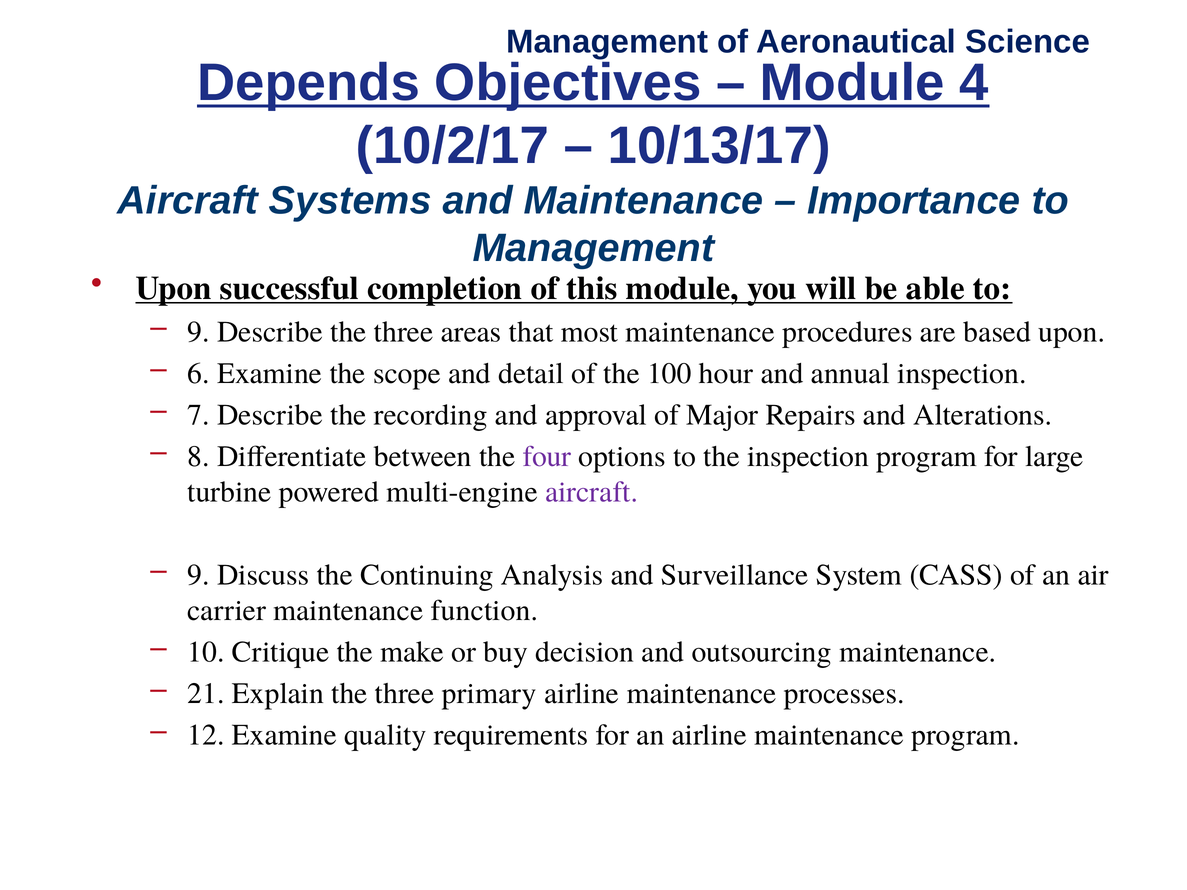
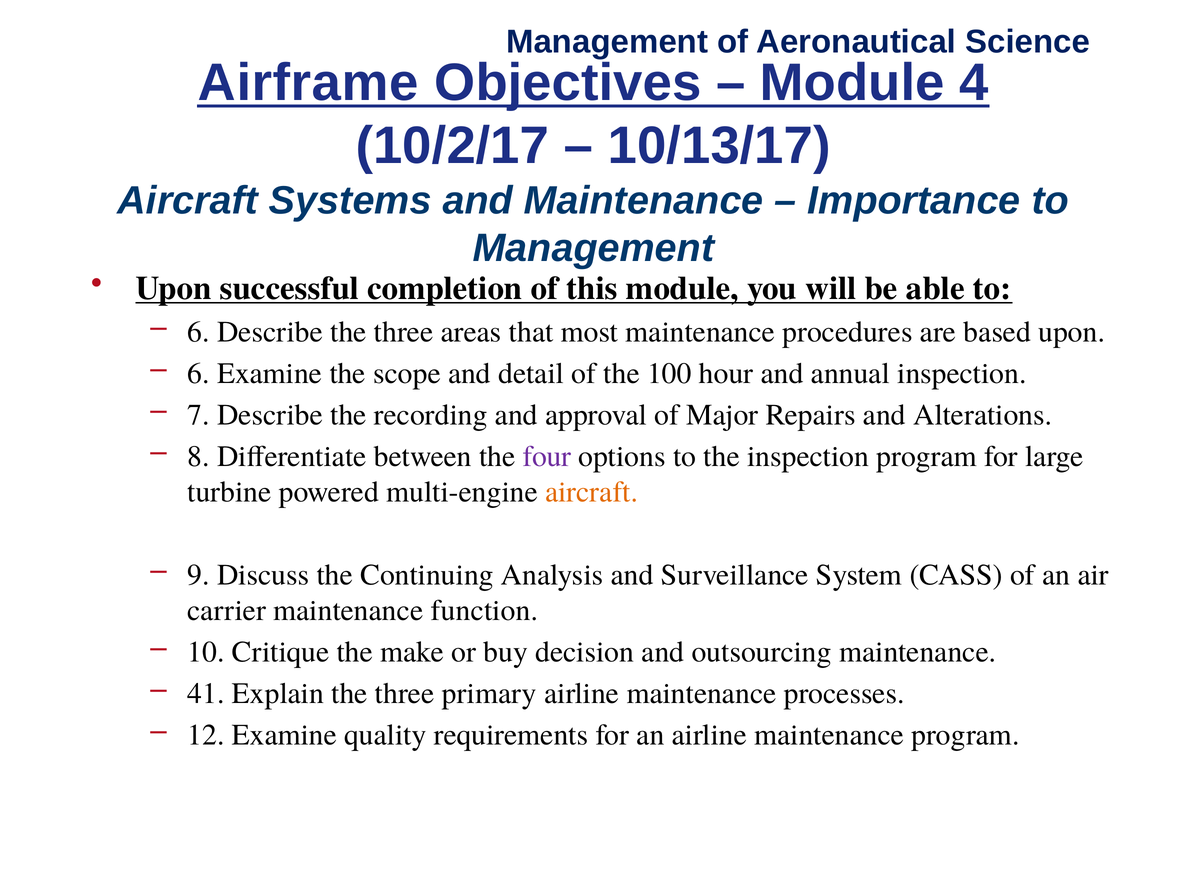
Depends: Depends -> Airframe (308, 83)
9: 9 -> 6 (199, 332)
aircraft colour: purple -> orange (592, 492)
21: 21 -> 41 (206, 694)
